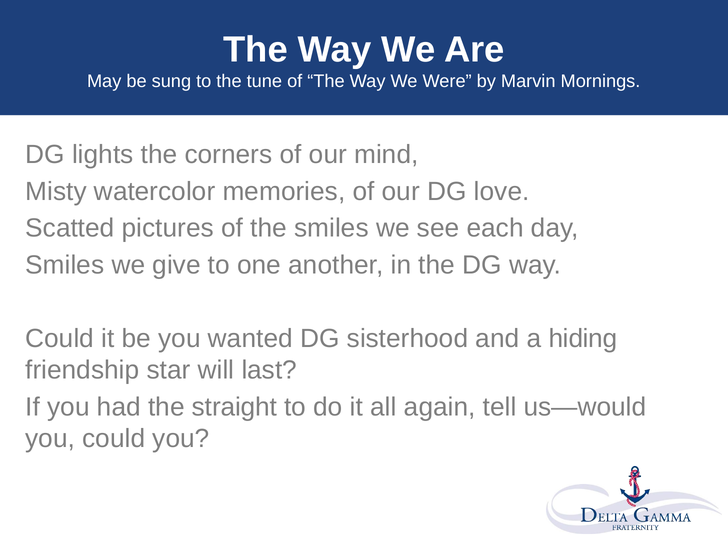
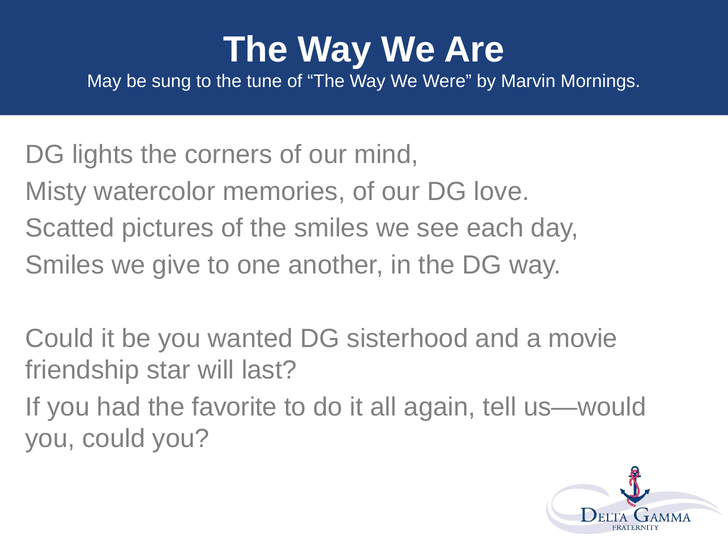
hiding: hiding -> movie (583, 339)
straight: straight -> favorite (234, 407)
